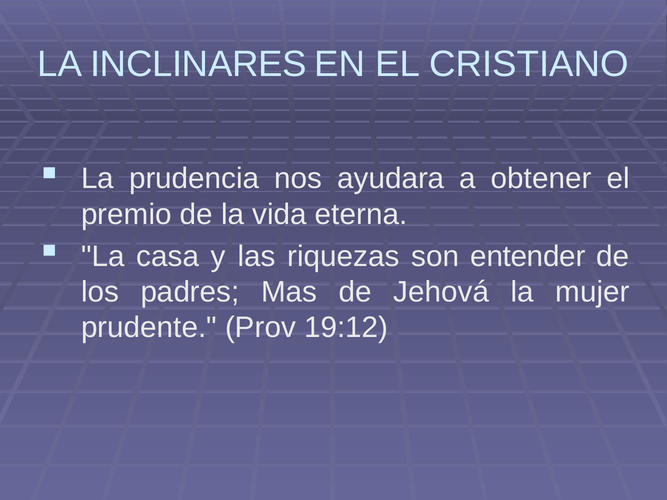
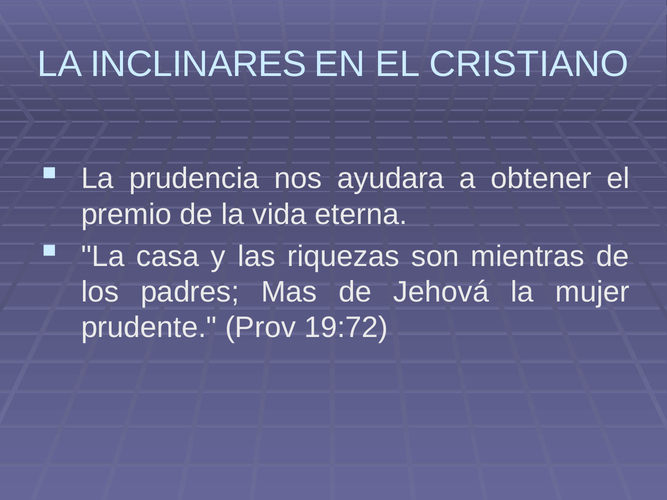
entender: entender -> mientras (528, 256)
19:12: 19:12 -> 19:72 (346, 328)
